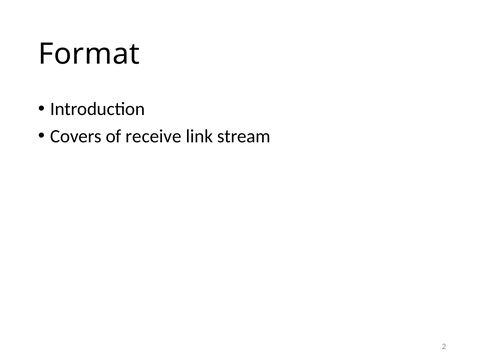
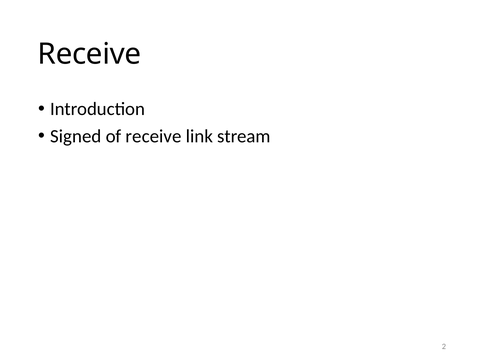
Format: Format -> Receive (89, 54)
Covers: Covers -> Signed (76, 136)
